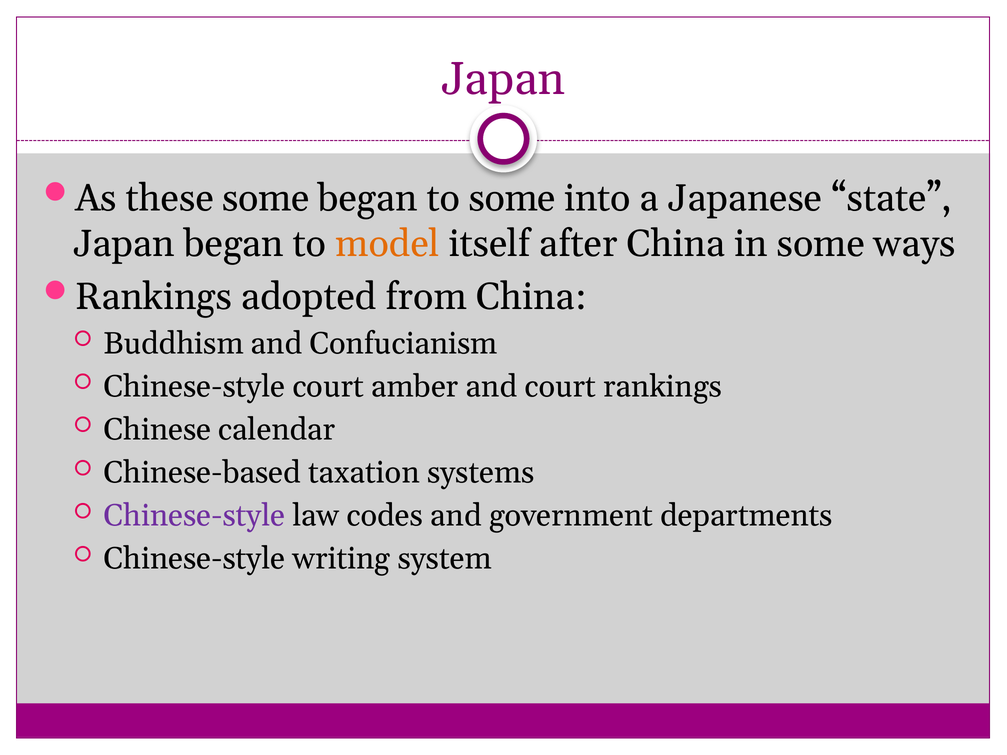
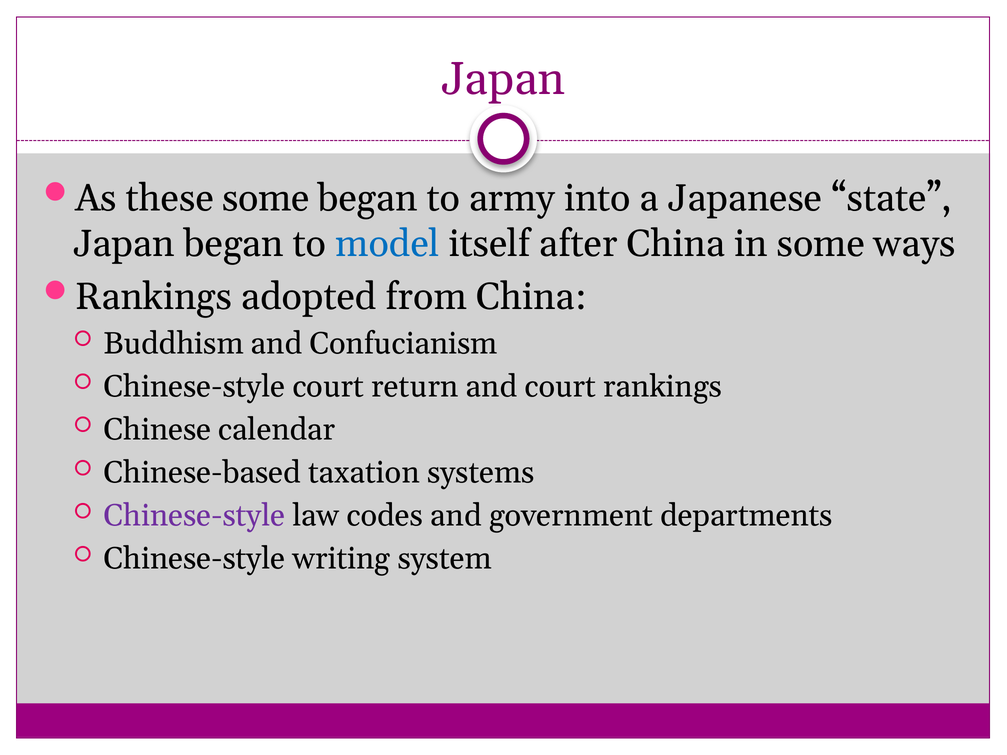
to some: some -> army (512, 198)
model colour: orange -> blue (387, 244)
amber: amber -> return (415, 387)
